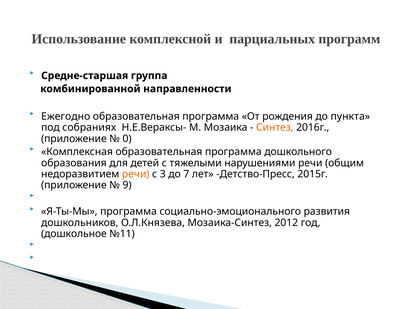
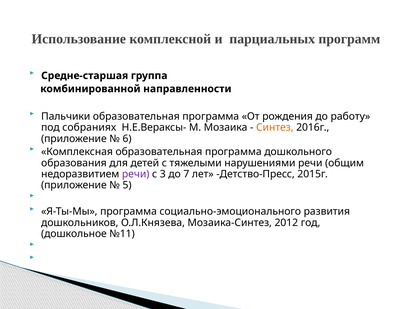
Ежегодно: Ежегодно -> Пальчики (66, 116)
пункта: пункта -> работу (350, 116)
0: 0 -> 6 (127, 139)
речи colour: orange -> purple (136, 174)
9: 9 -> 5 (127, 185)
